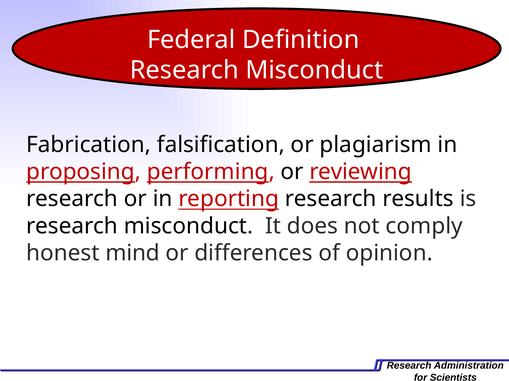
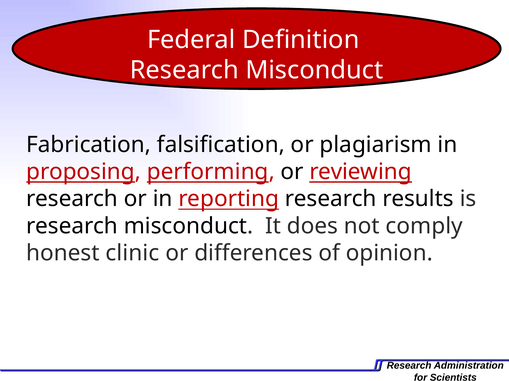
mind: mind -> clinic (132, 254)
